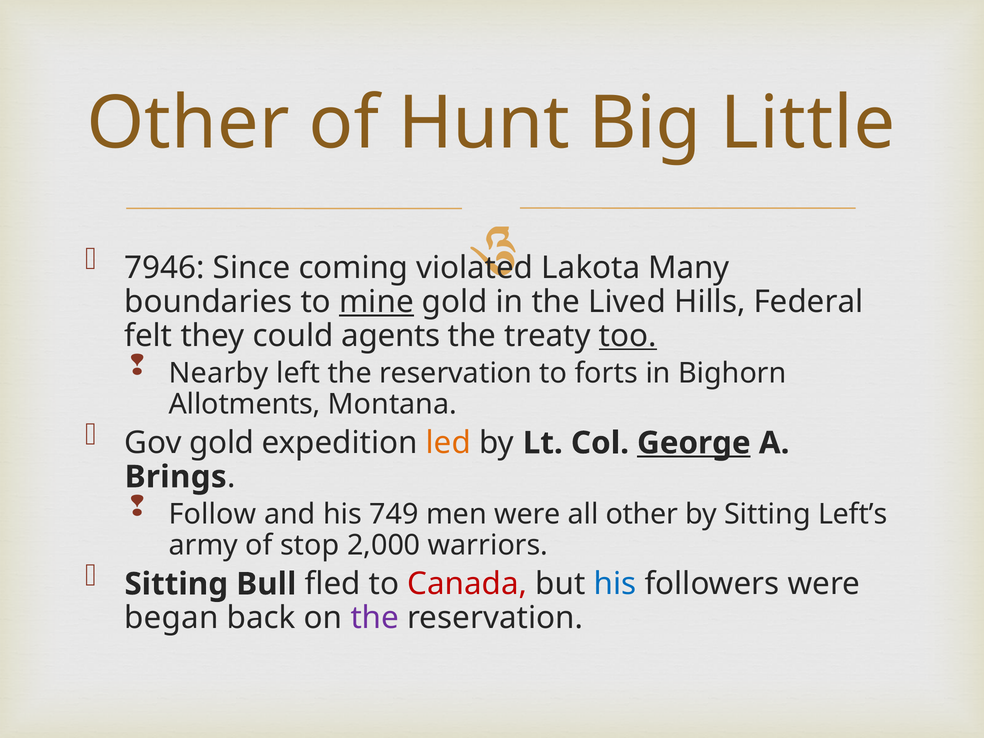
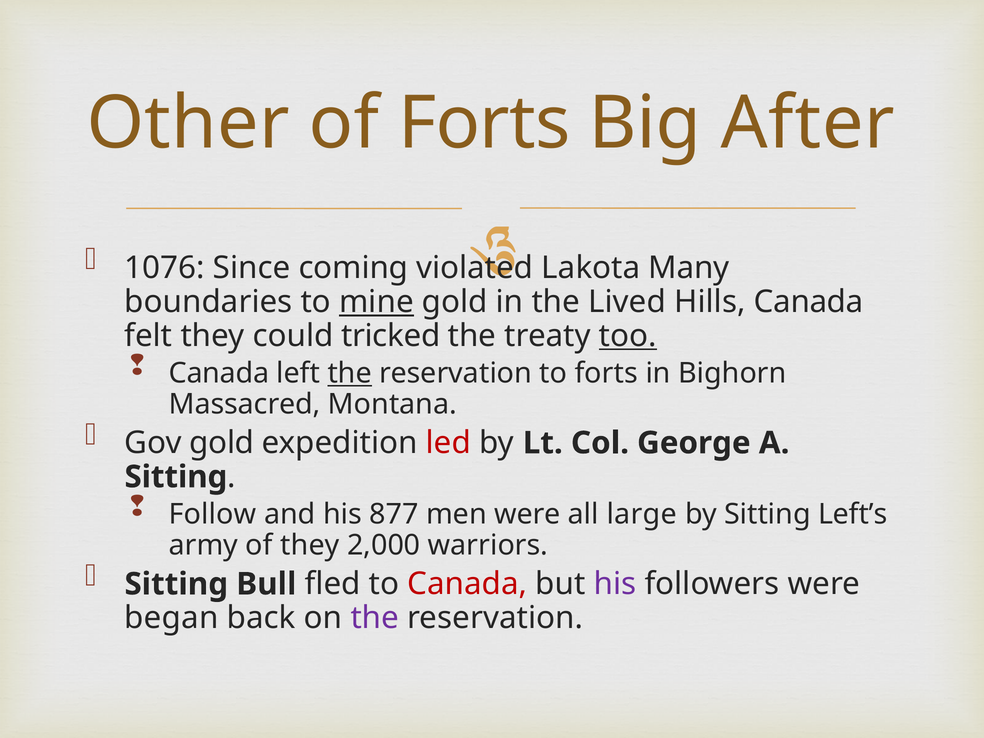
of Hunt: Hunt -> Forts (484, 123)
Little: Little -> After (808, 123)
7946: 7946 -> 1076 (165, 268)
Hills Federal: Federal -> Canada (809, 302)
agents: agents -> tricked (391, 336)
Nearby: Nearby -> Canada (219, 373)
the underline: none -> present (350, 373)
Allotments: Allotments -> Massacred (245, 404)
led colour: orange -> red (448, 443)
George underline: present -> none (694, 443)
Brings: Brings -> Sitting (176, 477)
749: 749 -> 877 (394, 514)
all other: other -> large (642, 514)
of stop: stop -> they (310, 545)
his colour: blue -> purple (615, 584)
